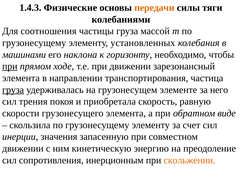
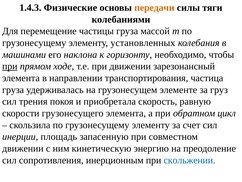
соотношения: соотношения -> перемещение (49, 31)
груза underline: present -> none (13, 90)
него: него -> груз (219, 90)
виде: виде -> цикл (227, 113)
значения: значения -> площадь (59, 136)
скольжении colour: orange -> blue (190, 160)
